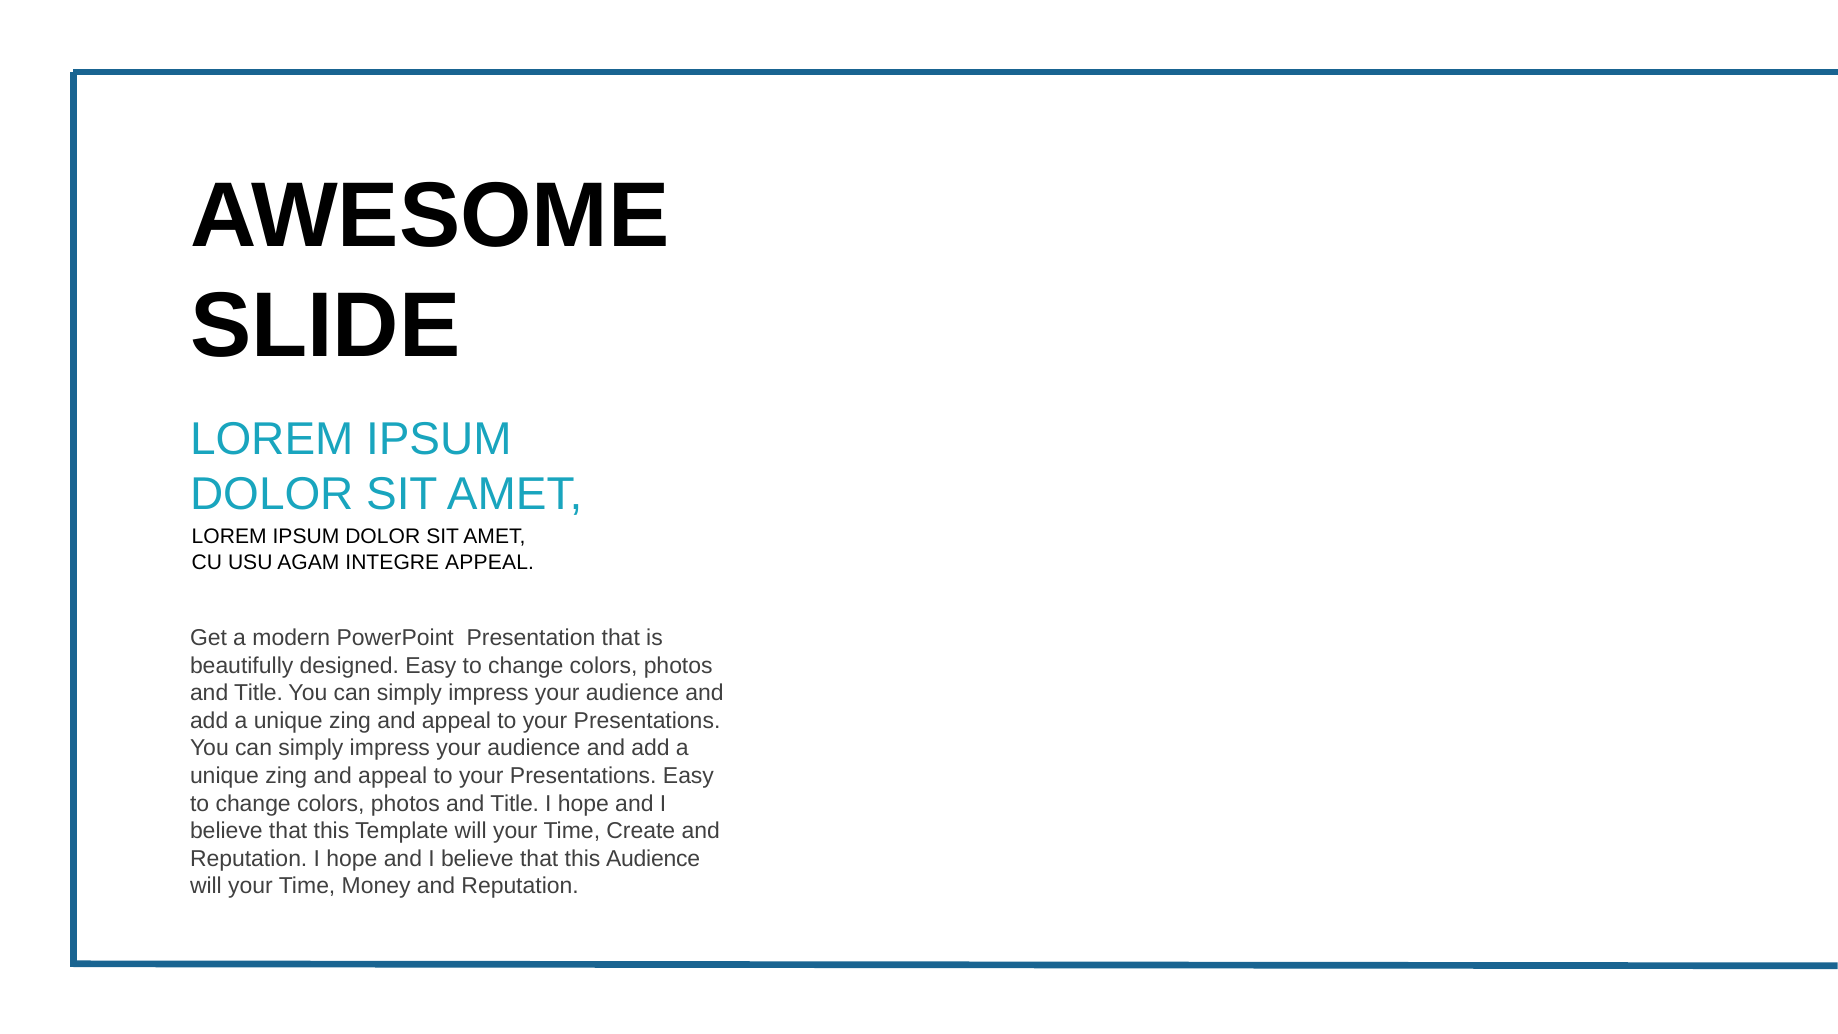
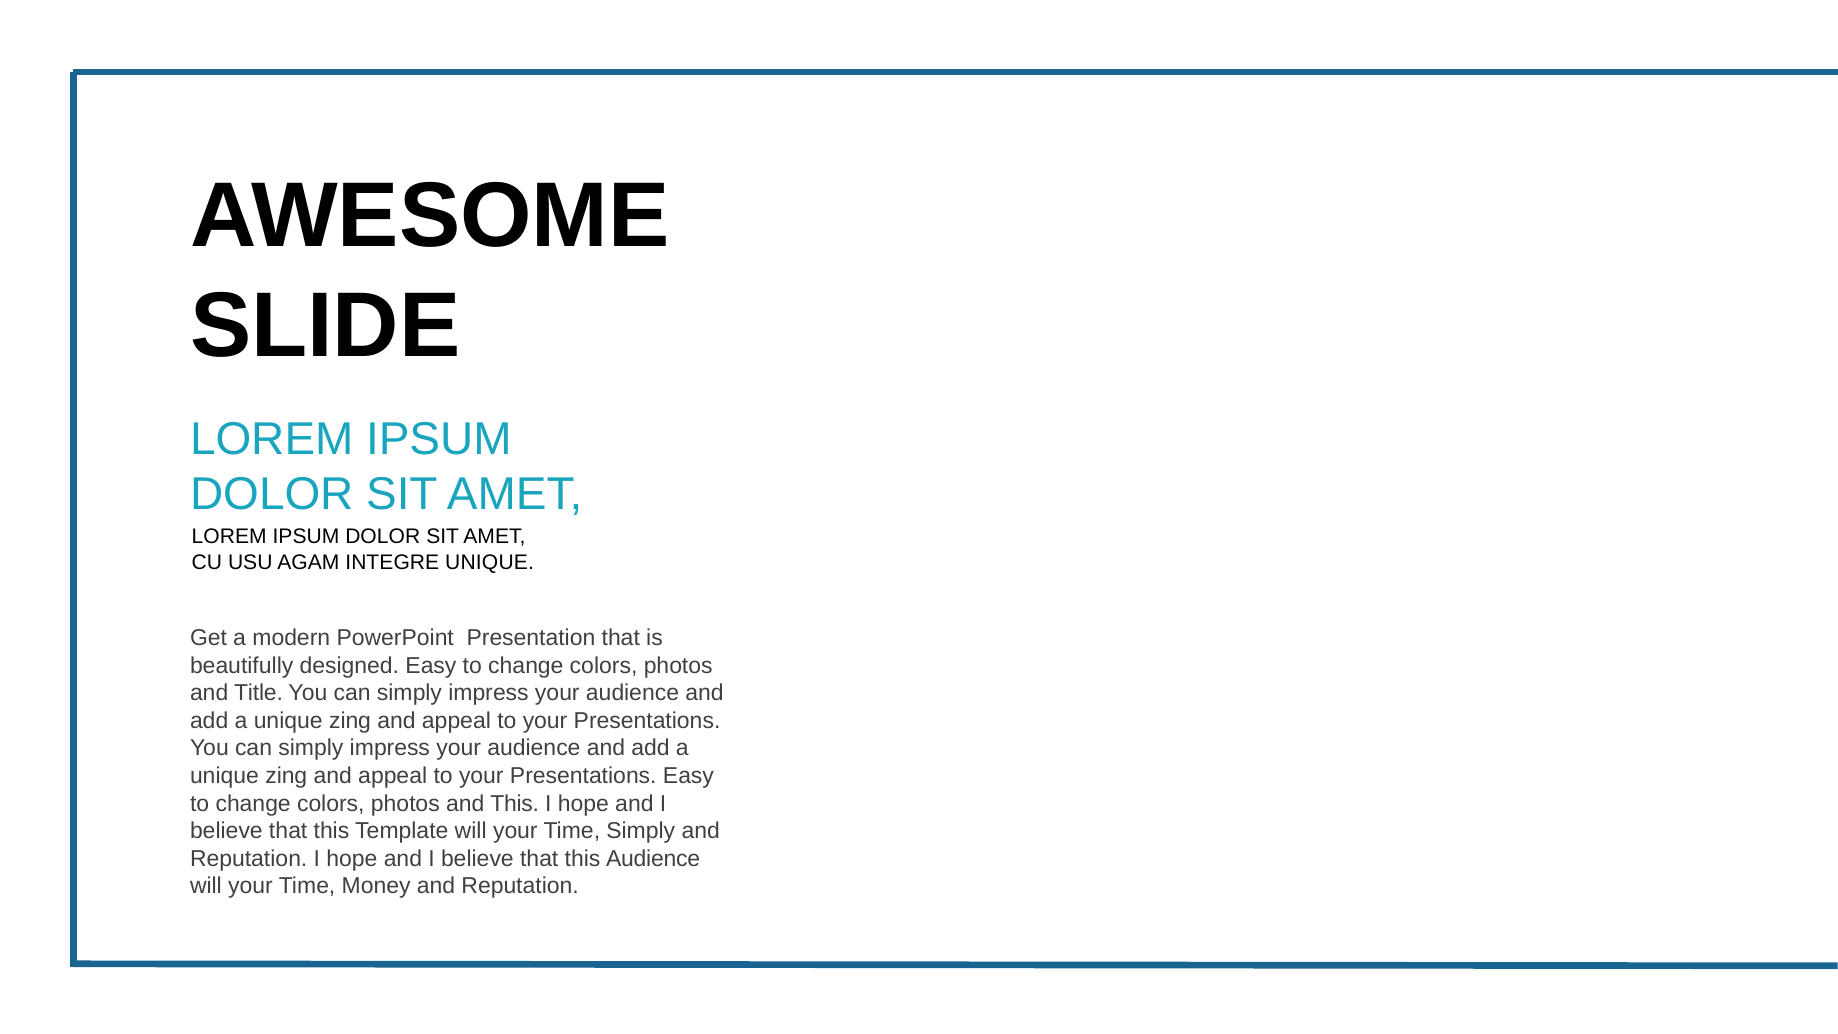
INTEGRE APPEAL: APPEAL -> UNIQUE (490, 562)
Title: Title -> This (515, 803)
Time Create: Create -> Simply (641, 831)
